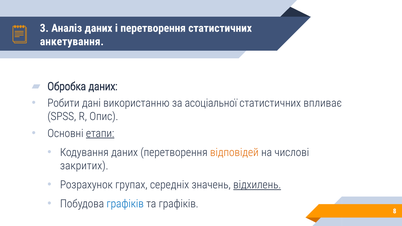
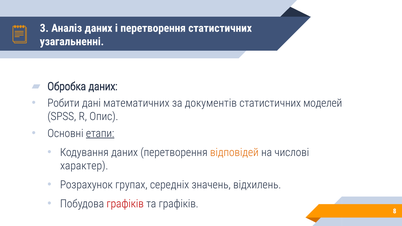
анкетування: анкетування -> узагальненні (72, 42)
використанню: використанню -> математичних (136, 103)
асоціальної: асоціальної -> документів (211, 103)
впливає: впливає -> моделей (323, 103)
закритих: закритих -> характер (84, 166)
відхилень underline: present -> none (257, 185)
графіків colour: blue -> red (125, 204)
